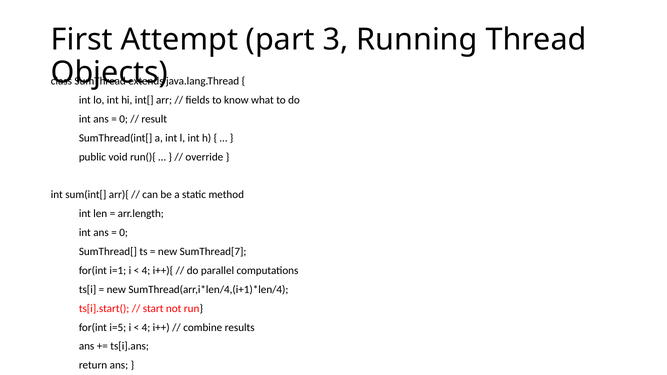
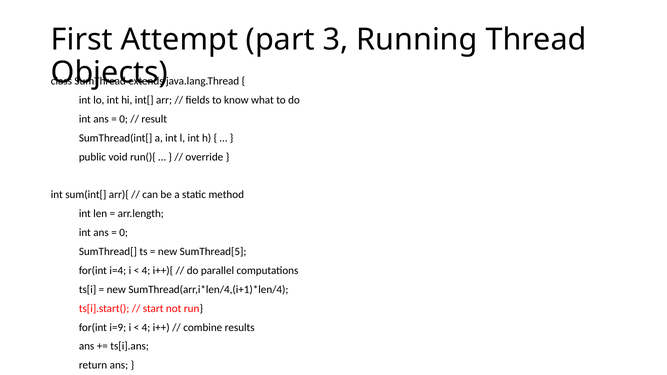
SumThread[7: SumThread[7 -> SumThread[5 (213, 252)
i=1: i=1 -> i=4 (118, 271)
i=5: i=5 -> i=9 (118, 328)
